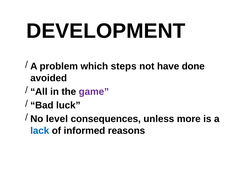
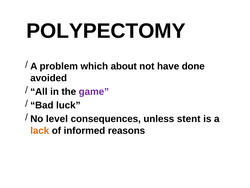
DEVELOPMENT: DEVELOPMENT -> POLYPECTOMY (106, 31)
steps: steps -> about (124, 66)
more: more -> stent (189, 119)
lack colour: blue -> orange (40, 130)
